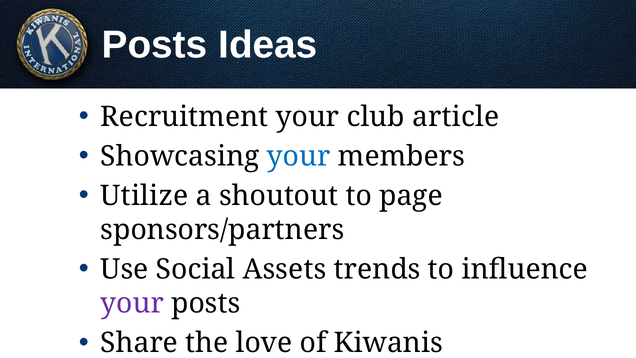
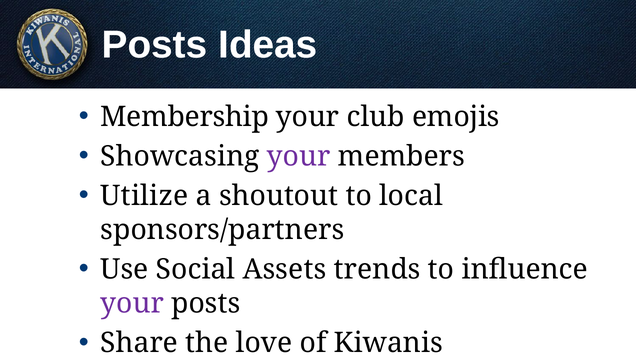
Recruitment: Recruitment -> Membership (185, 117)
article: article -> emojis (456, 117)
your colour: blue -> purple (299, 156)
page: page -> local (411, 196)
